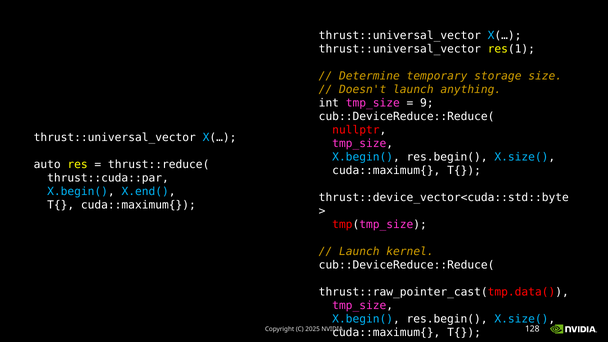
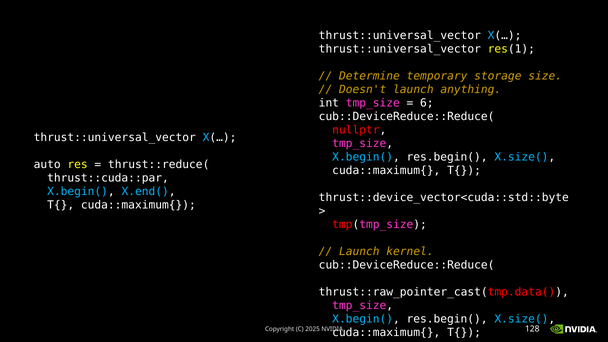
9: 9 -> 6 (427, 103)
